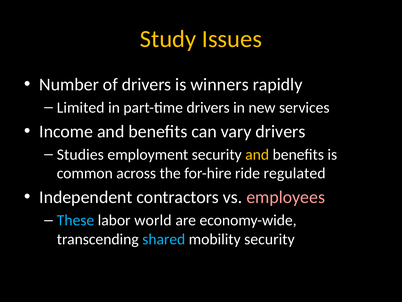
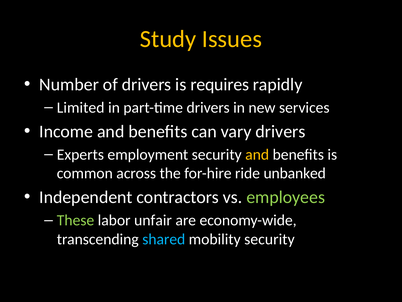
winners: winners -> requires (220, 84)
Studies: Studies -> Experts (80, 154)
regulated: regulated -> unbanked (295, 173)
employees colour: pink -> light green (286, 197)
These colour: light blue -> light green (76, 220)
world: world -> unfair (153, 220)
